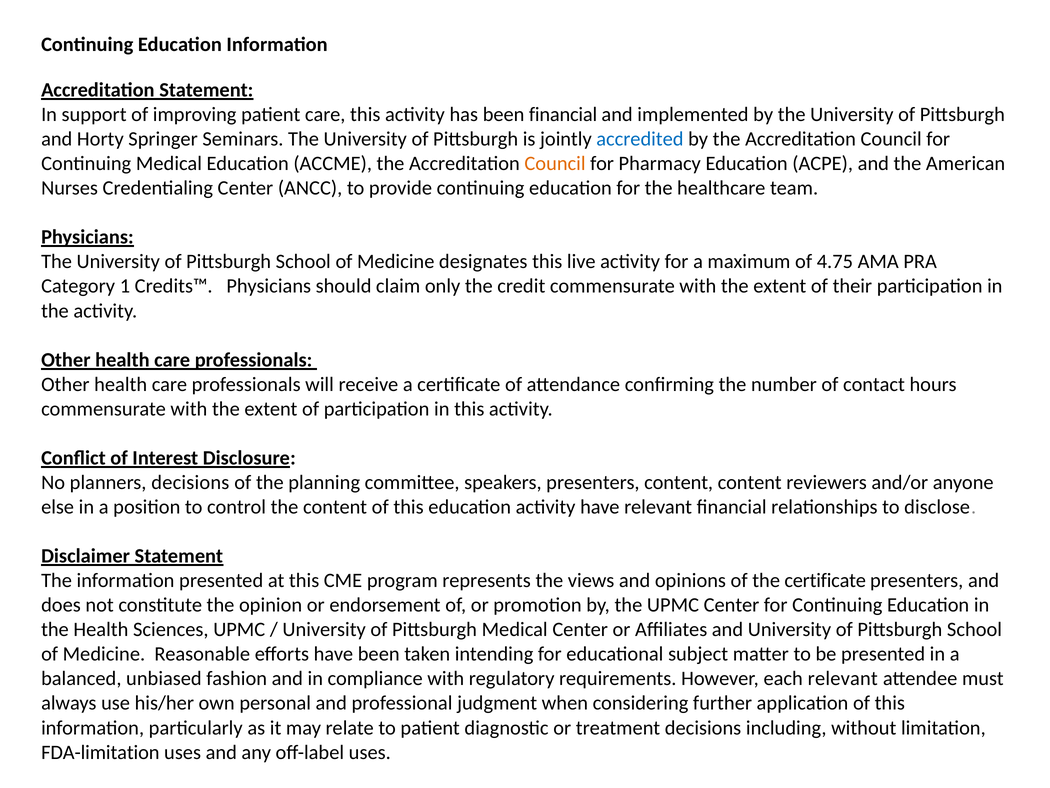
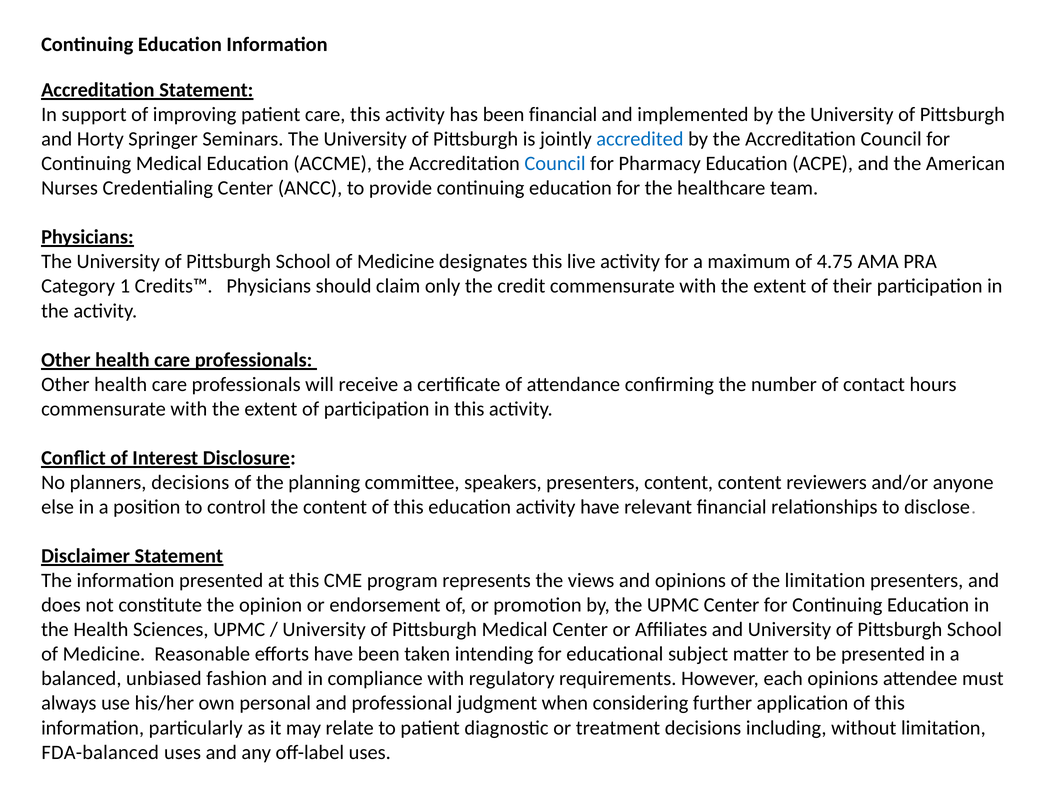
Council colour: orange -> blue (555, 163)
the certificate: certificate -> limitation (825, 580)
each relevant: relevant -> opinions (843, 678)
FDA-limitation: FDA-limitation -> FDA-balanced (100, 752)
